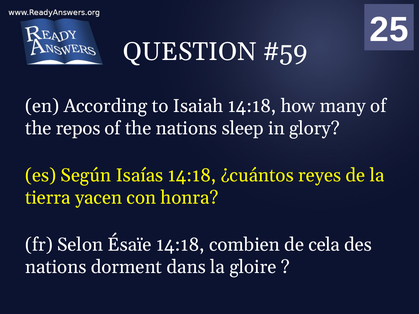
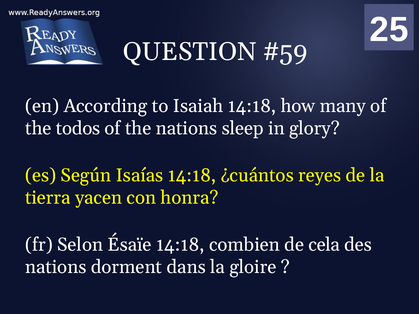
repos: repos -> todos (78, 128)
